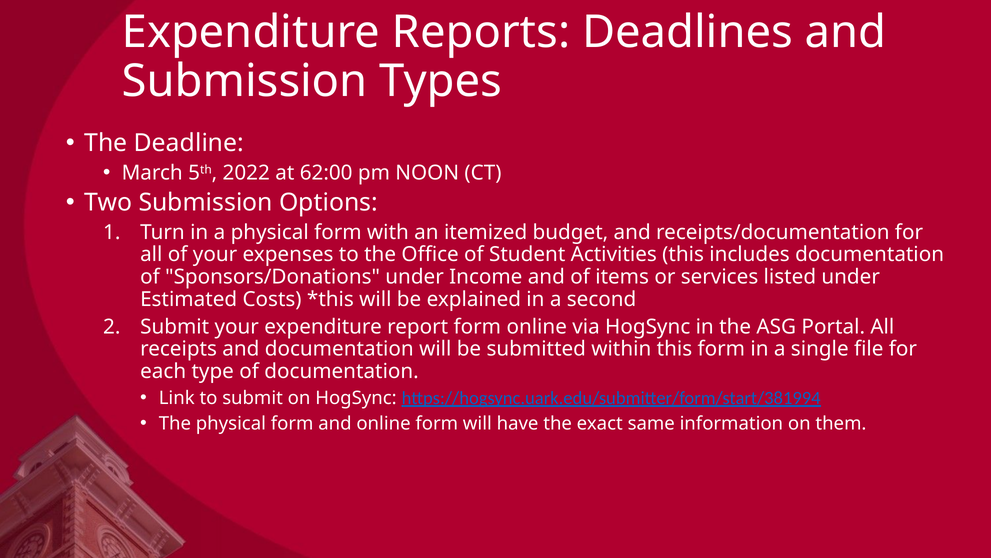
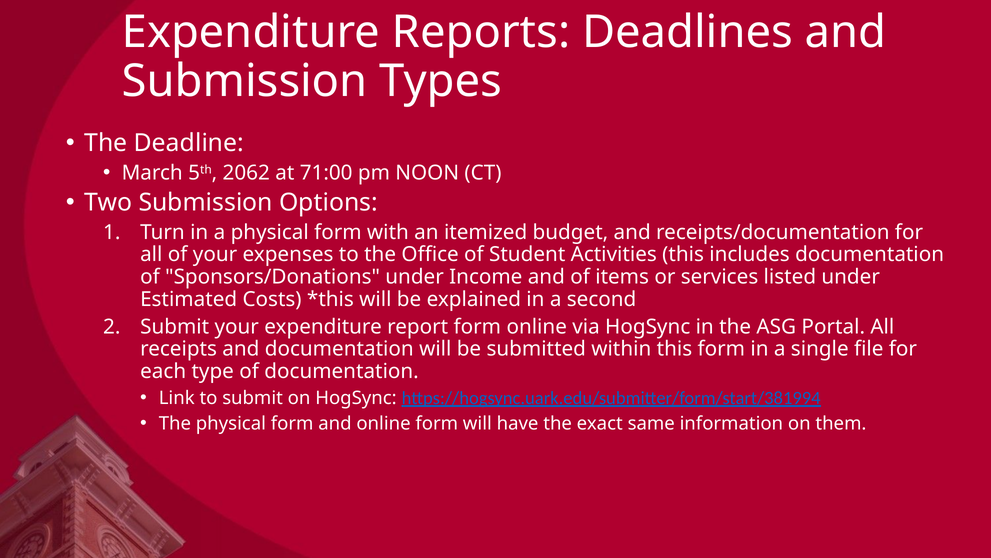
2022: 2022 -> 2062 (246, 173)
62:00: 62:00 -> 71:00 (326, 173)
